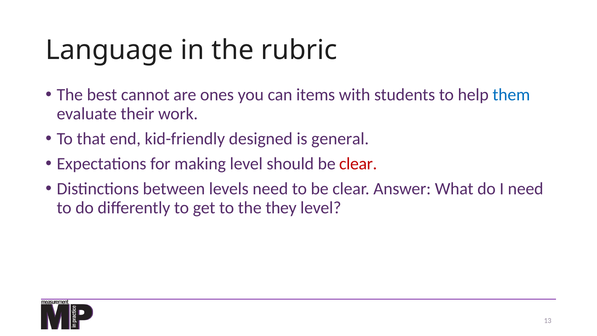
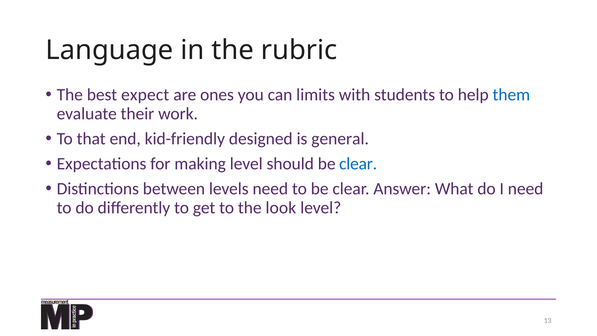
cannot: cannot -> expect (145, 95)
items: items -> limits (316, 95)
clear colour: red -> blue (358, 164)
they: they -> look (281, 208)
